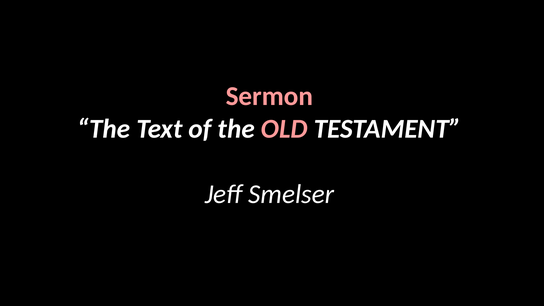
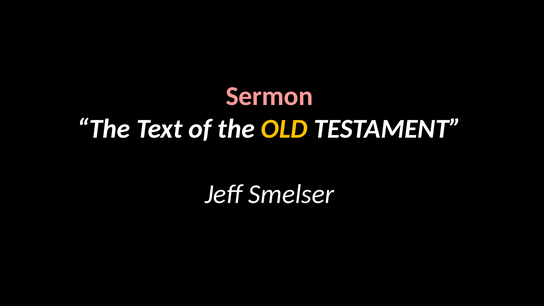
OLD colour: pink -> yellow (284, 129)
